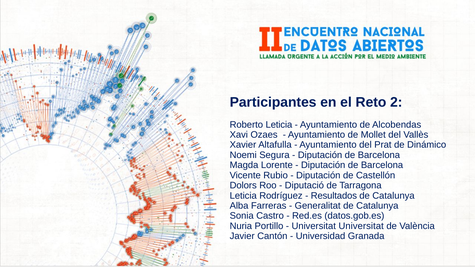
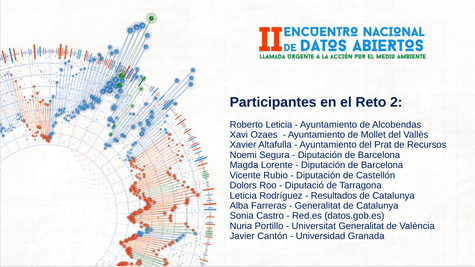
Dinámico: Dinámico -> Recursos (427, 145)
Universitat Universitat: Universitat -> Generalitat (361, 226)
